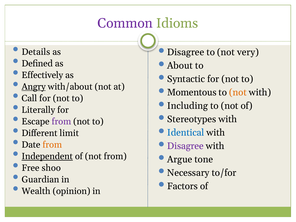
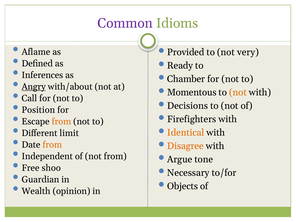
Details: Details -> Aflame (36, 52)
Disagree: Disagree -> Provided (186, 52)
About: About -> Ready (180, 66)
Effectively: Effectively -> Inferences (42, 75)
Syntactic: Syntactic -> Chamber (186, 79)
Including: Including -> Decisions (188, 106)
Literally: Literally -> Position (38, 110)
Stereotypes: Stereotypes -> Firefighters (192, 119)
from colour: purple -> orange (61, 122)
Identical colour: blue -> orange (186, 133)
Disagree colour: purple -> orange (185, 146)
Independent underline: present -> none (47, 156)
Factors: Factors -> Objects (183, 186)
